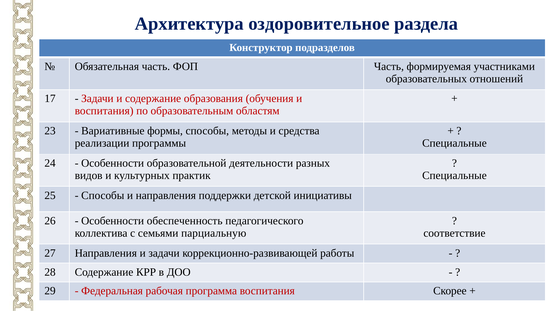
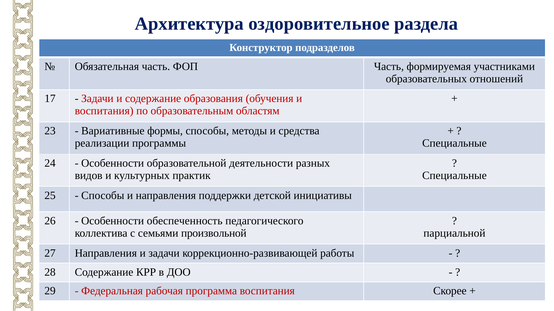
парциальную: парциальную -> произвольной (214, 234)
соответствие: соответствие -> парциальной (454, 234)
